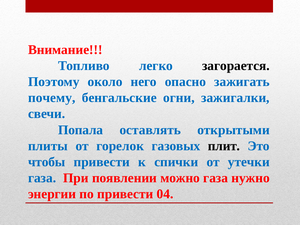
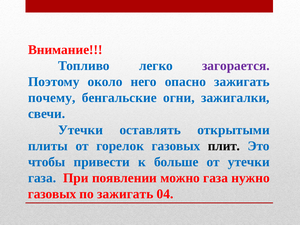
загорается colour: black -> purple (236, 66)
Попала: Попала -> Утечки (81, 130)
спички: спички -> больше (176, 162)
энергии: энергии -> газовых (52, 194)
по привести: привести -> зажигать (125, 194)
